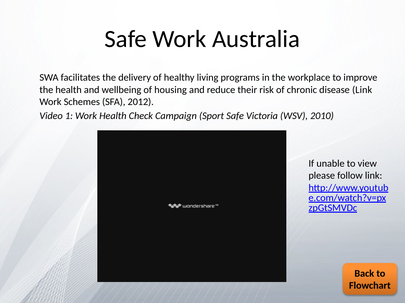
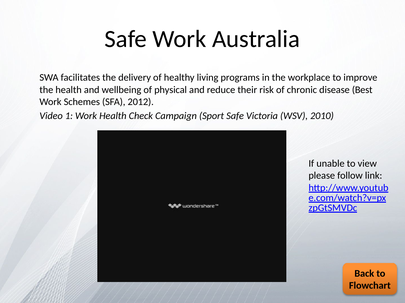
housing: housing -> physical (171, 90)
disease Link: Link -> Best (362, 90)
